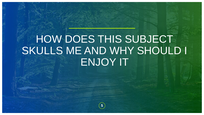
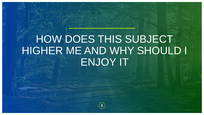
SKULLS: SKULLS -> HIGHER (42, 51)
